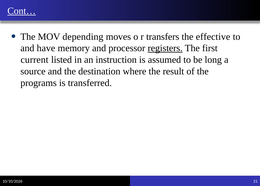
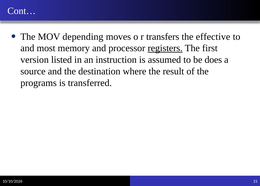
Cont… underline: present -> none (22, 11)
have: have -> most (46, 48)
current: current -> version (35, 60)
long: long -> does (213, 60)
